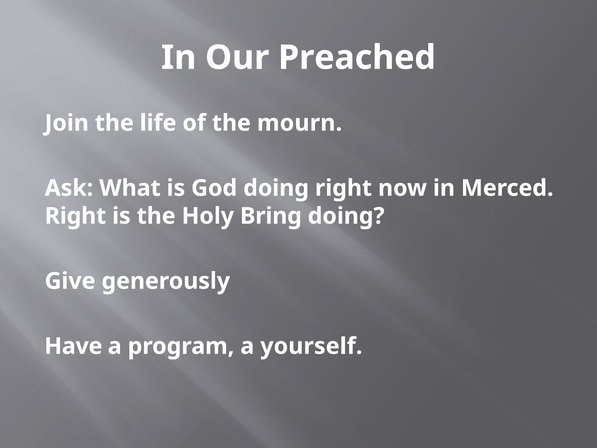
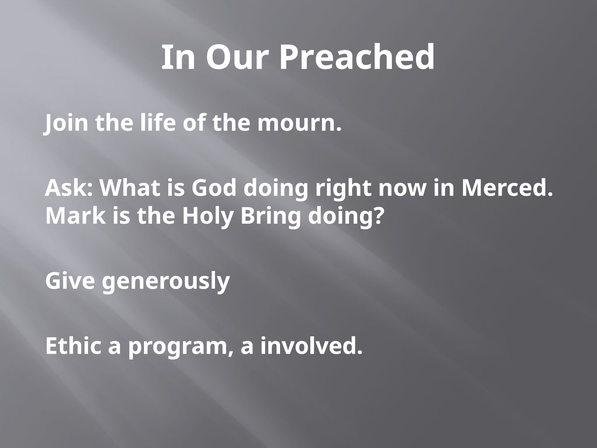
Right: Right -> Mark (75, 216)
Have: Have -> Ethic (73, 346)
yourself: yourself -> involved (312, 346)
